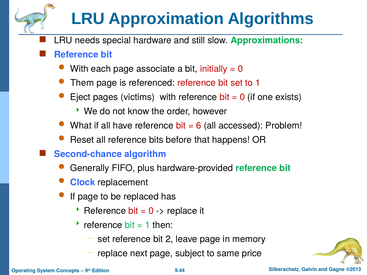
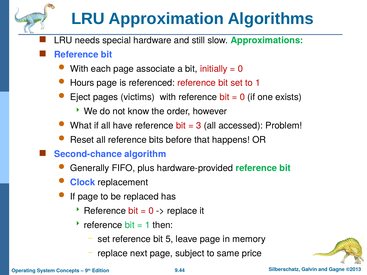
Them: Them -> Hours (82, 83)
6: 6 -> 3 (199, 126)
2: 2 -> 5 (169, 239)
